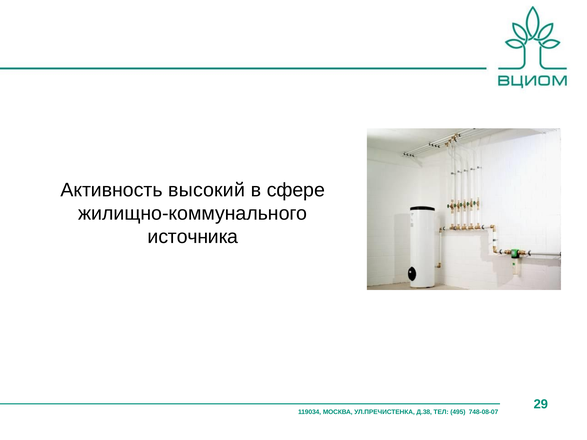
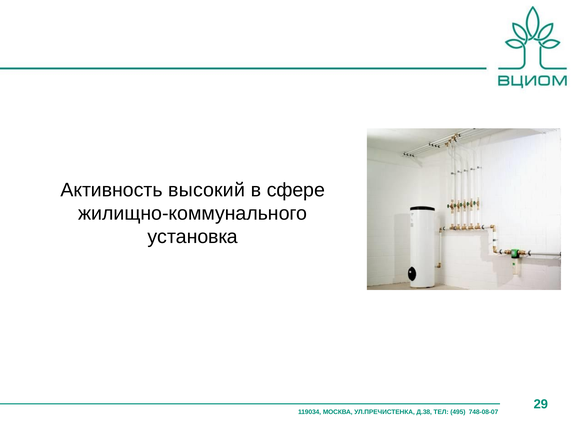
источника: источника -> установка (193, 237)
